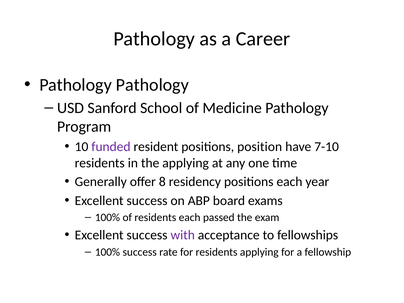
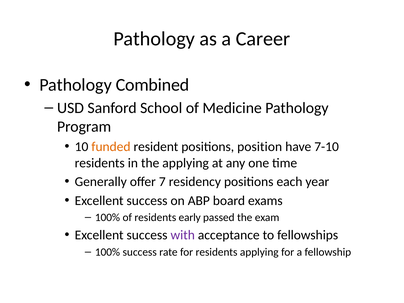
Pathology Pathology: Pathology -> Combined (152, 85)
funded colour: purple -> orange (111, 147)
8: 8 -> 7 (162, 182)
residents each: each -> early (190, 218)
